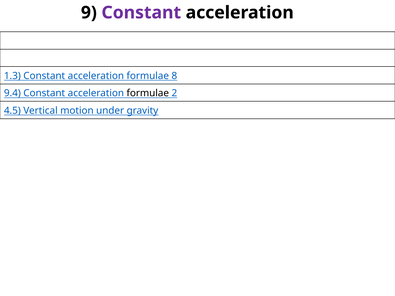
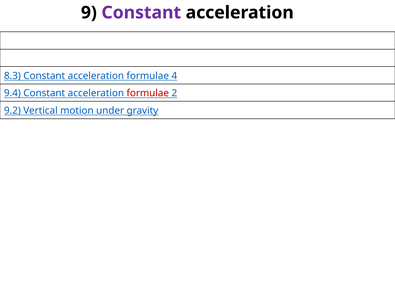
1.3: 1.3 -> 8.3 (12, 76)
8: 8 -> 4 (174, 76)
formulae colour: black -> red (148, 93)
4.5: 4.5 -> 9.2 (12, 111)
